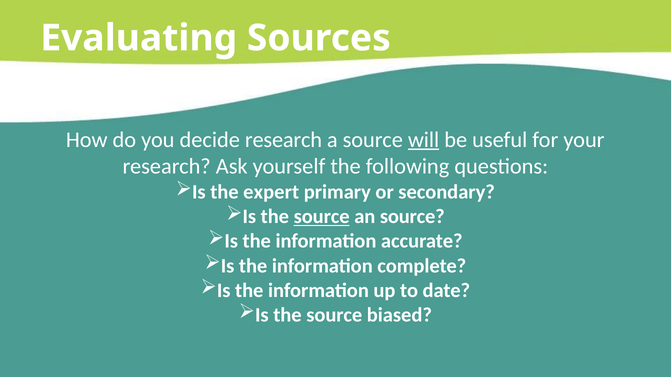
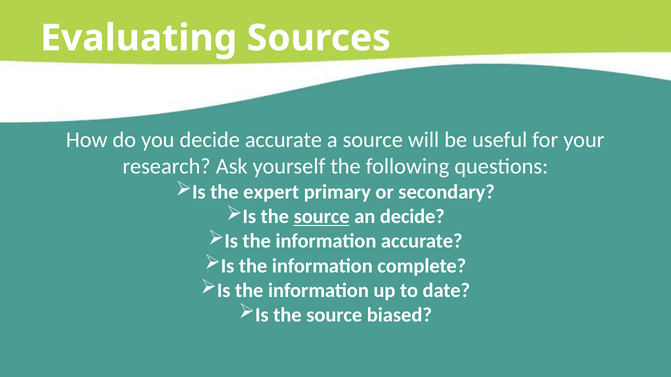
decide research: research -> accurate (283, 140)
will underline: present -> none (424, 140)
an source: source -> decide (412, 217)
